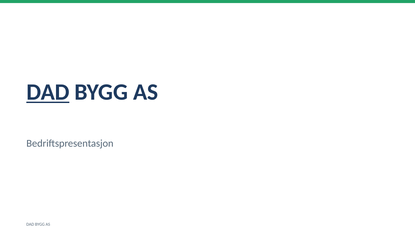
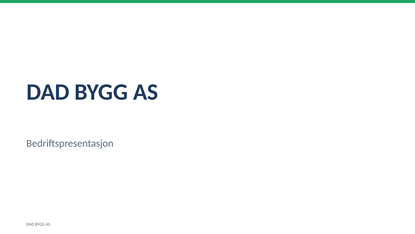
DAD underline: present -> none (48, 92)
